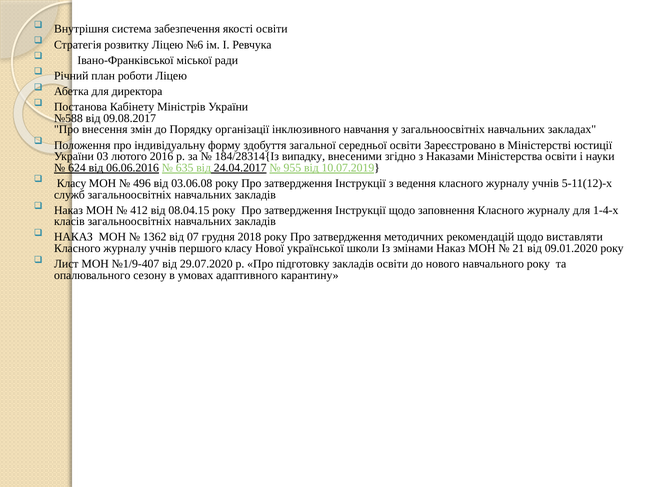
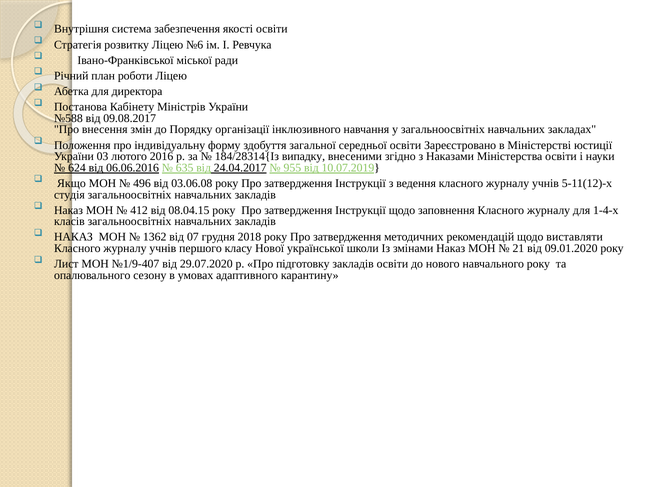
Класу: Класу -> Якщо (71, 184)
служб: служб -> студія (69, 195)
